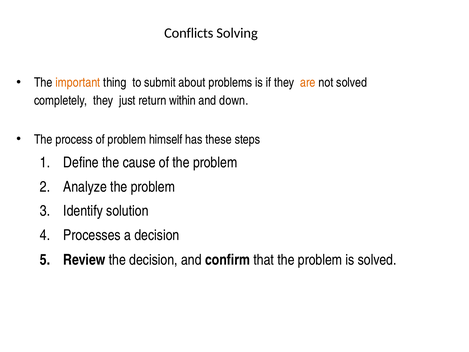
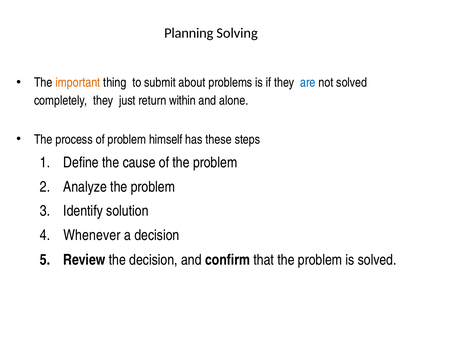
Conflicts: Conflicts -> Planning (189, 33)
are colour: orange -> blue (308, 83)
down: down -> alone (234, 101)
Processes: Processes -> Whenever (92, 235)
